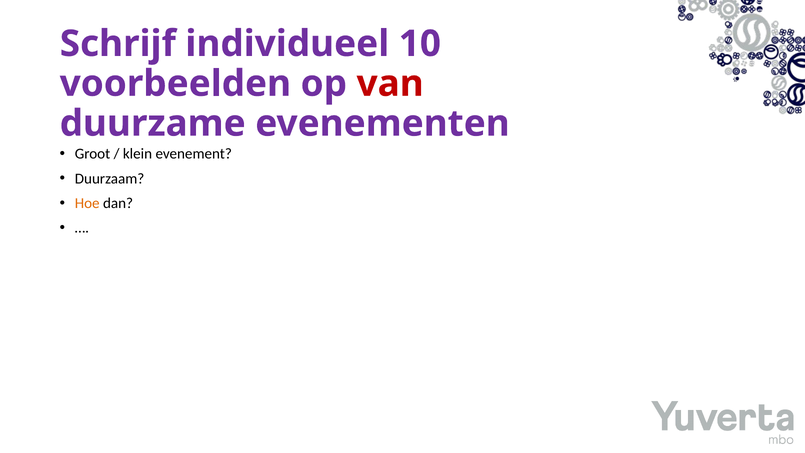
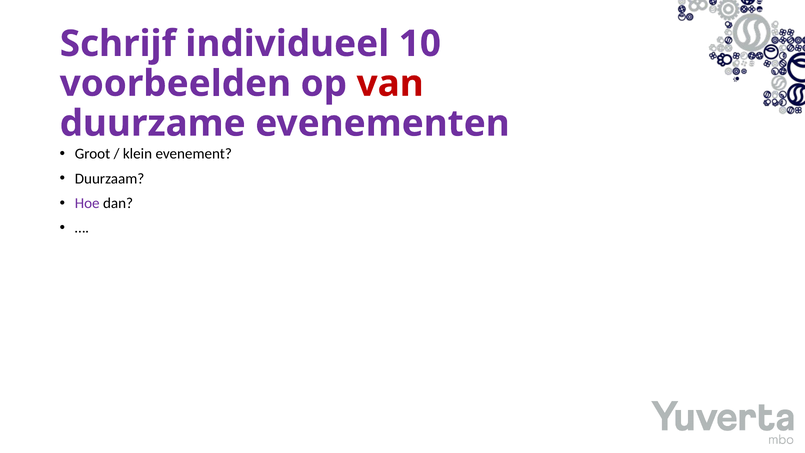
Hoe colour: orange -> purple (87, 203)
